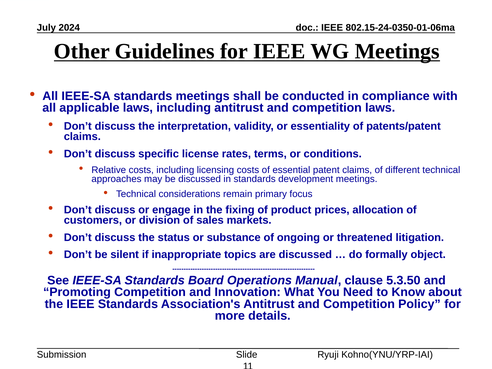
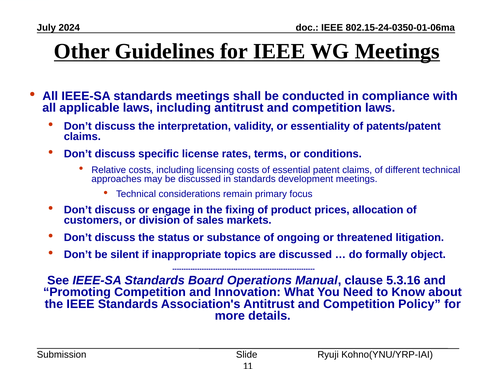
5.3.50: 5.3.50 -> 5.3.16 (403, 280)
